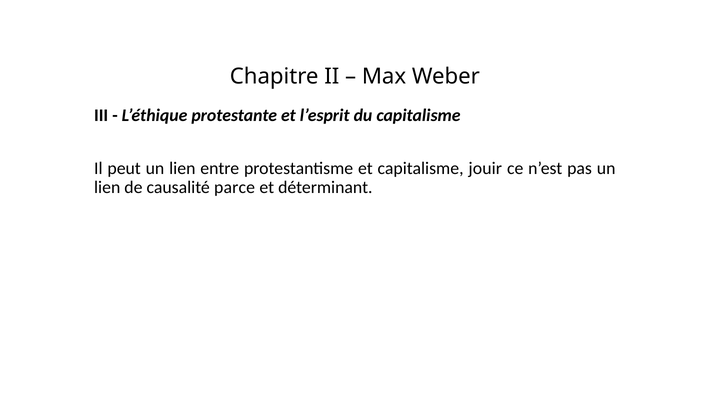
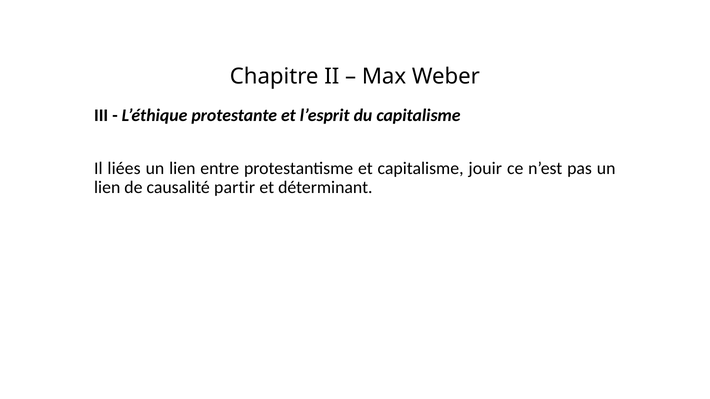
peut: peut -> liées (124, 169)
parce: parce -> partir (235, 188)
